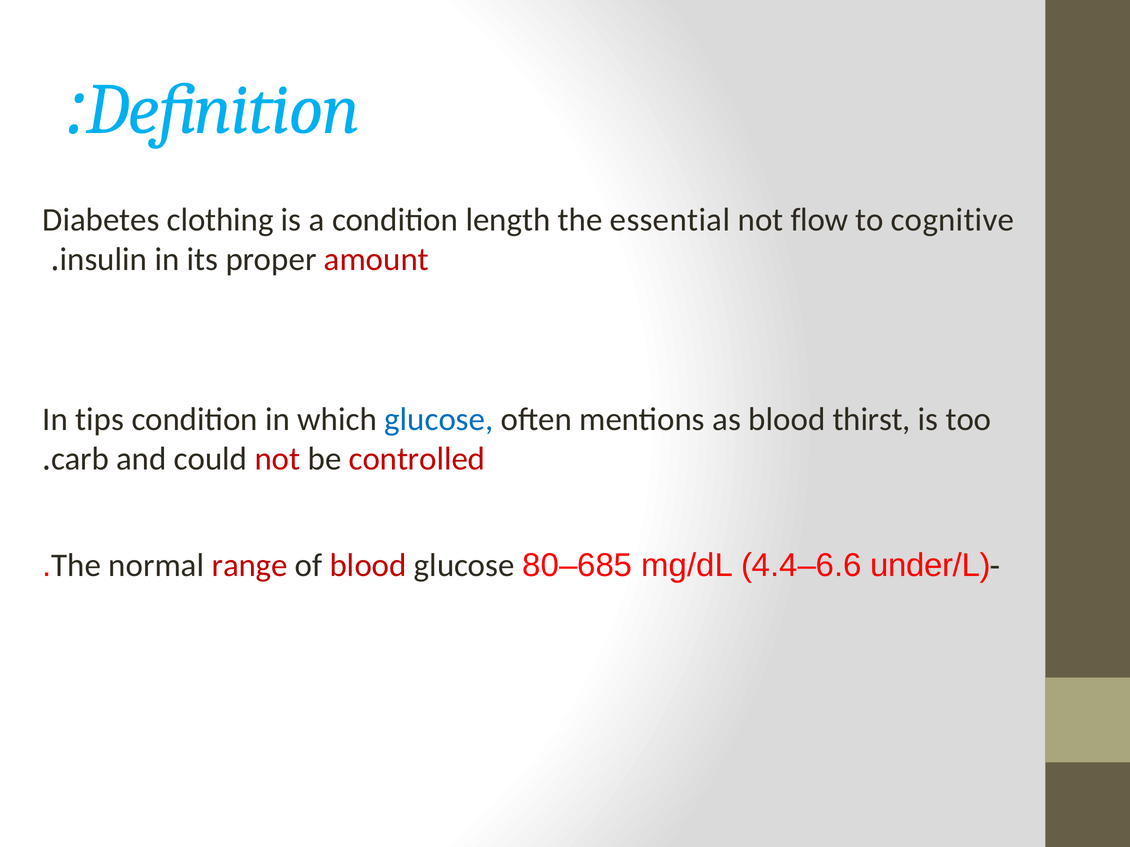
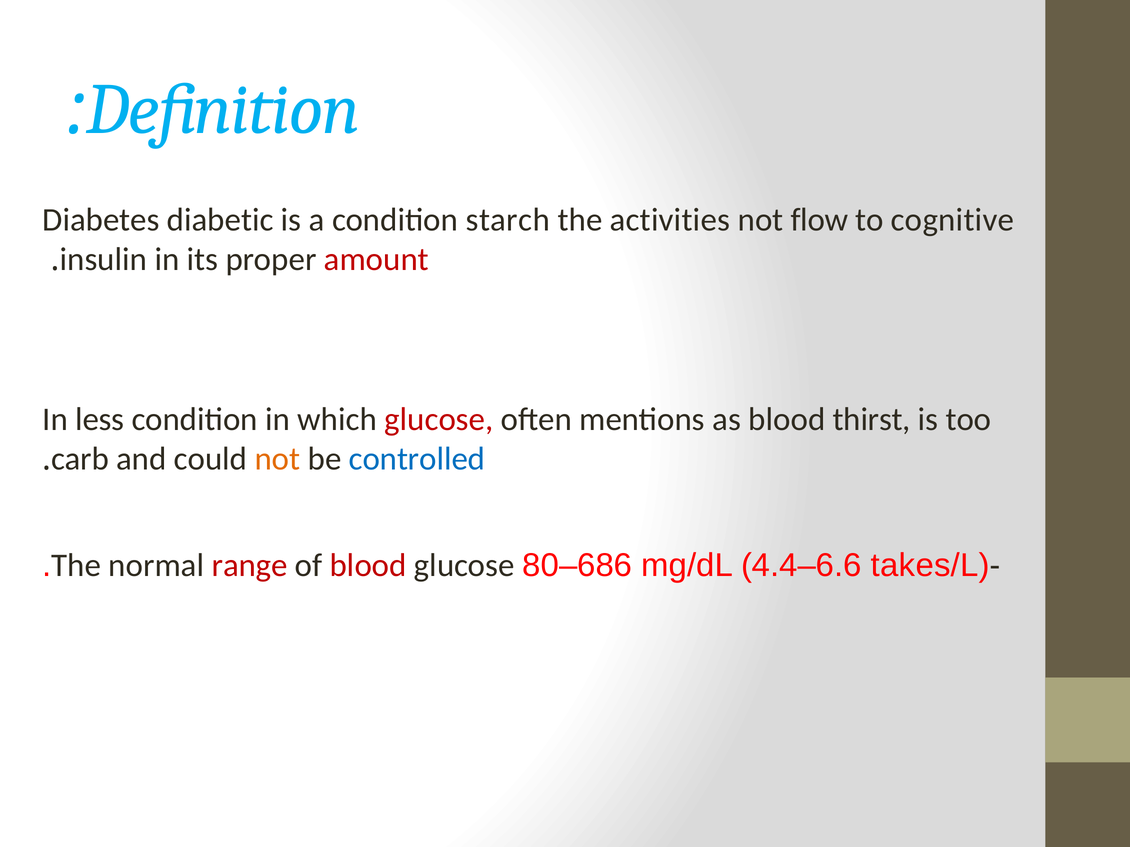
clothing: clothing -> diabetic (220, 220)
length: length -> starch (508, 220)
essential: essential -> activities (670, 220)
tips: tips -> less (100, 420)
glucose colour: blue -> red (439, 420)
not colour: red -> orange (277, 459)
controlled colour: red -> blue (417, 459)
80–685: 80–685 -> 80–686 (577, 566)
under/L: under/L -> takes/L (930, 566)
